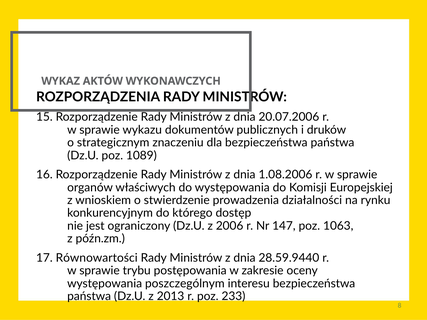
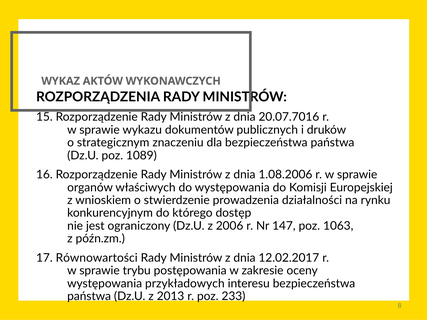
20.07.2006: 20.07.2006 -> 20.07.7016 (289, 117)
28.59.9440: 28.59.9440 -> 12.02.2017 (289, 258)
poszczególnym: poszczególnym -> przykładowych (185, 284)
